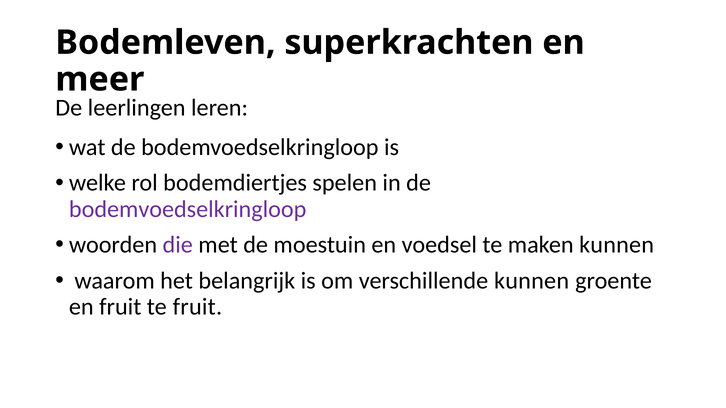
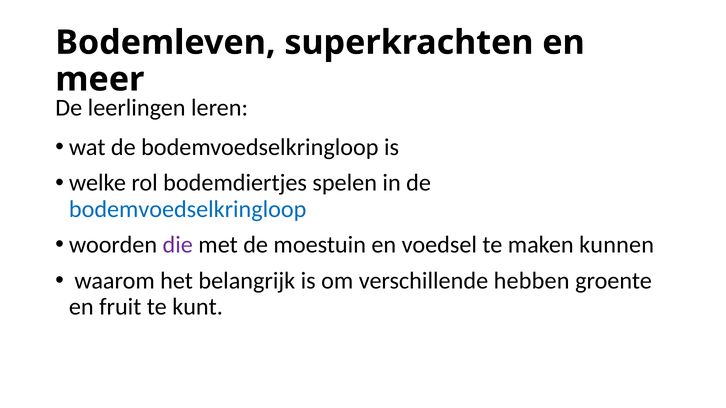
bodemvoedselkringloop colour: purple -> blue (188, 209)
verschillende kunnen: kunnen -> hebben (532, 281)
te fruit: fruit -> kunt (198, 307)
